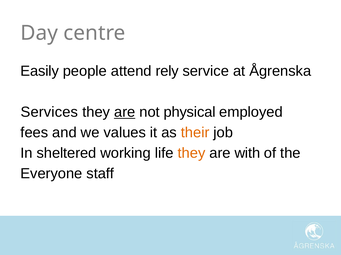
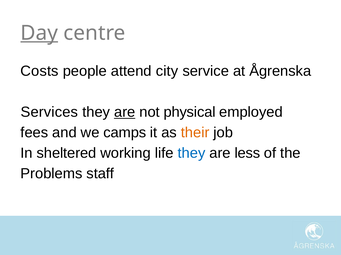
Day underline: none -> present (39, 33)
Easily: Easily -> Costs (40, 71)
rely: rely -> city (167, 71)
values: values -> camps (125, 133)
they colour: orange -> blue (191, 153)
with: with -> less (247, 153)
Everyone: Everyone -> Problems (51, 174)
